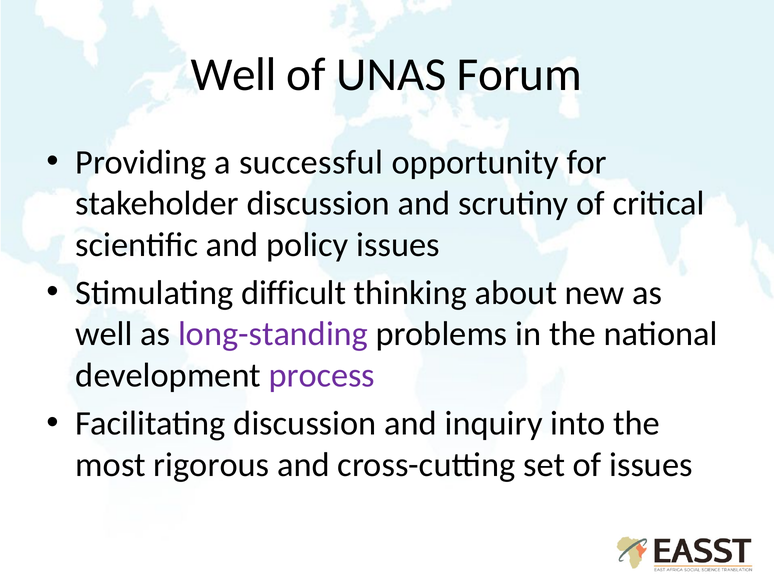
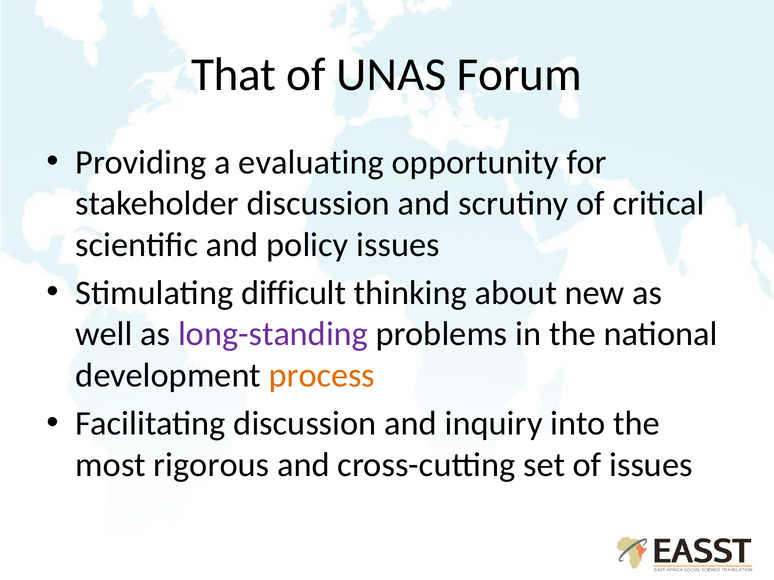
Well: Well -> That (234, 75)
successful: successful -> evaluating (311, 162)
process colour: purple -> orange (322, 376)
